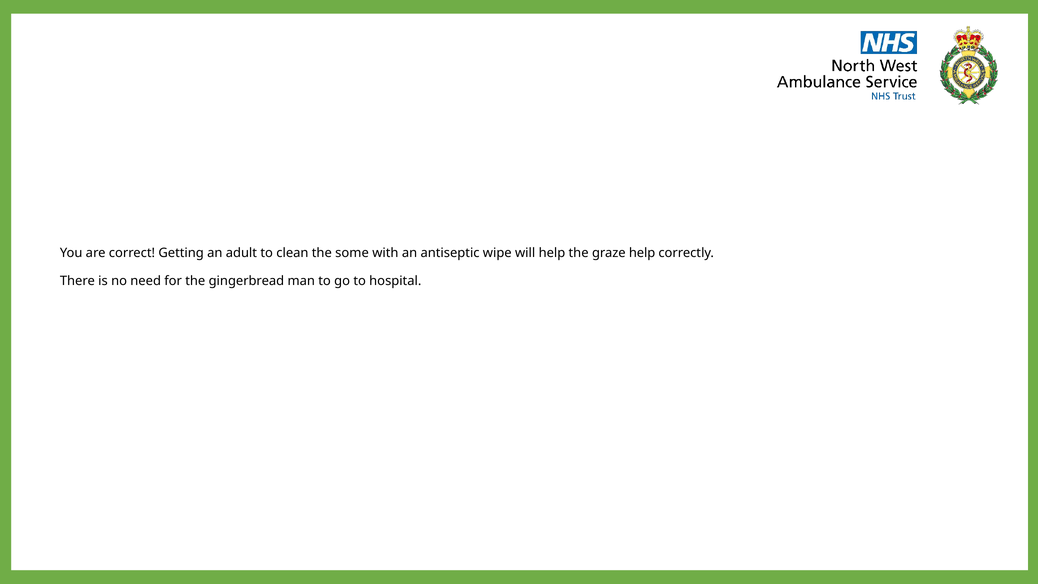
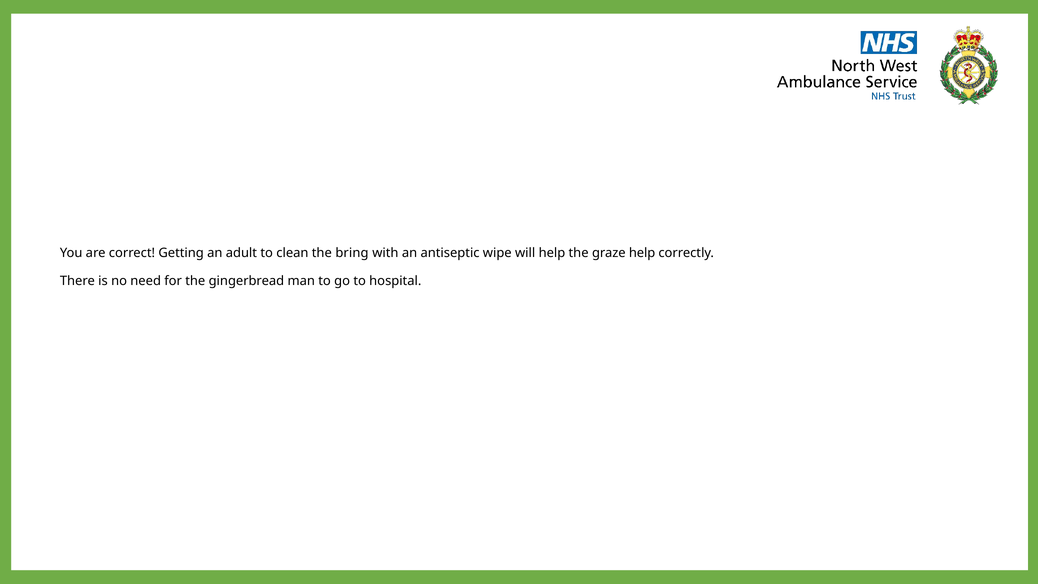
some: some -> bring (352, 253)
